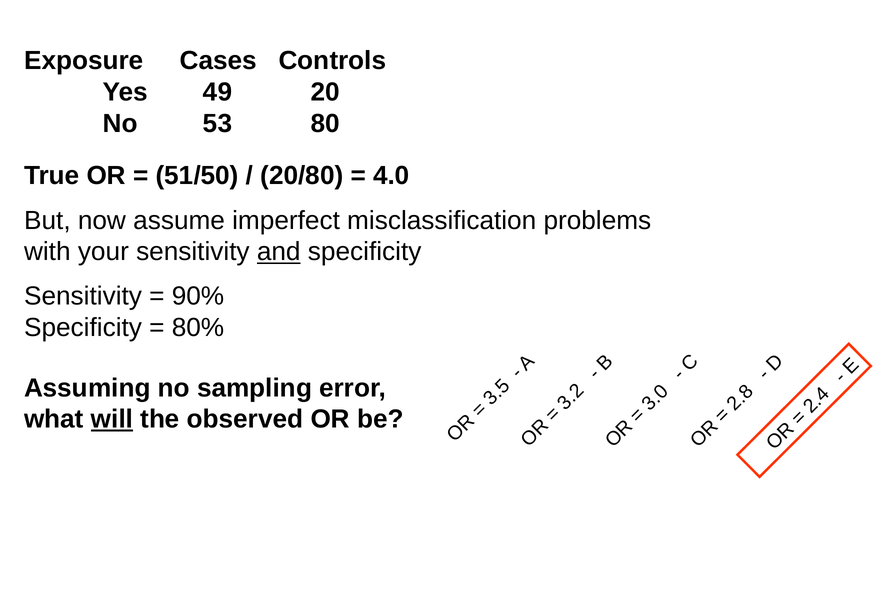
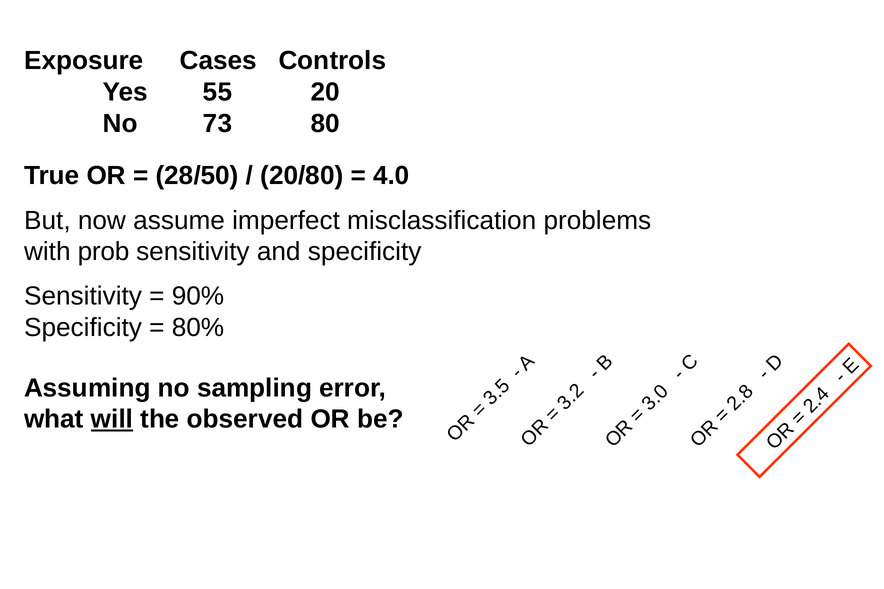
49: 49 -> 55 (218, 92)
53: 53 -> 73 (218, 124)
51/50: 51/50 -> 28/50 (197, 176)
your: your -> prob (104, 252)
and underline: present -> none (279, 252)
